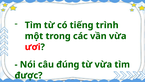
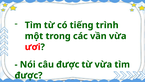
câu đúng: đúng -> được (68, 64)
